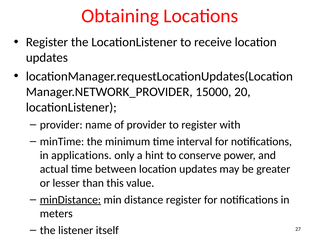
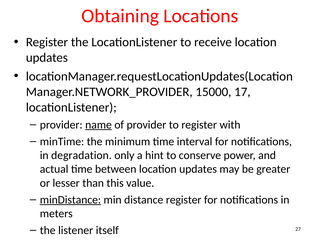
20: 20 -> 17 (242, 92)
name underline: none -> present (99, 125)
applications: applications -> degradation (81, 155)
